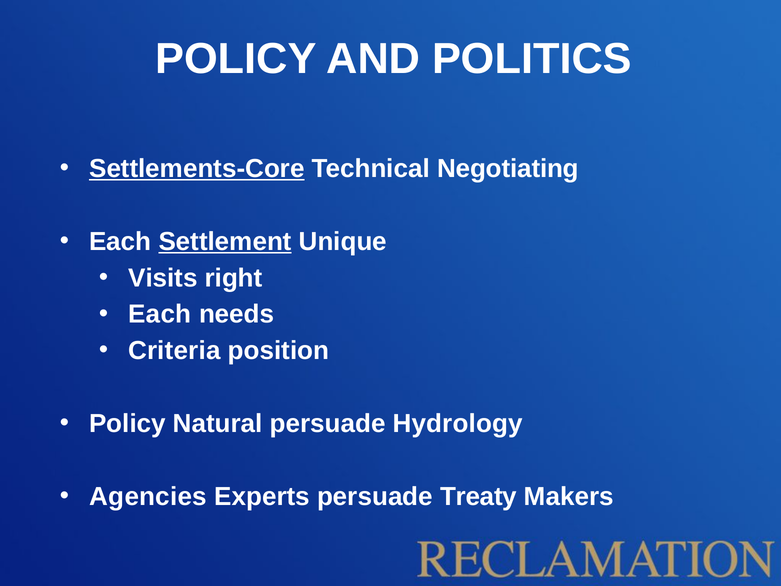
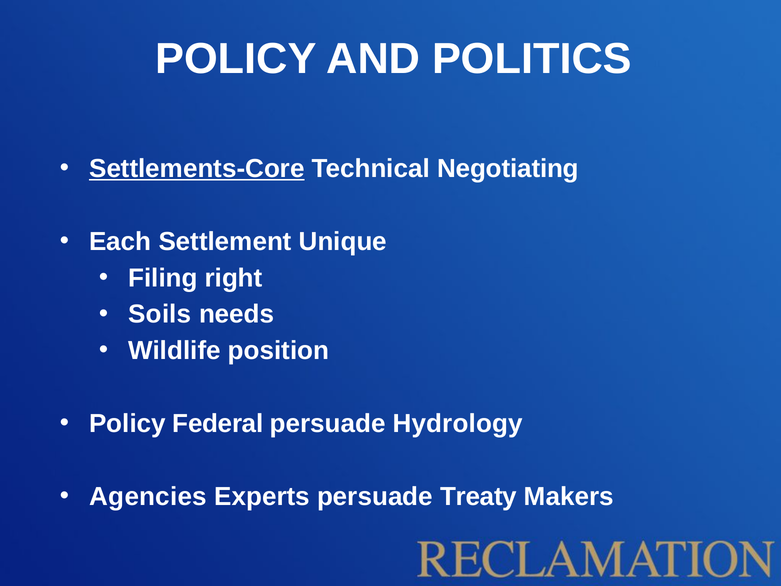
Settlement underline: present -> none (225, 241)
Visits: Visits -> Filing (163, 278)
Each: Each -> Soils (160, 314)
Criteria: Criteria -> Wildlife (174, 351)
Natural: Natural -> Federal (218, 424)
